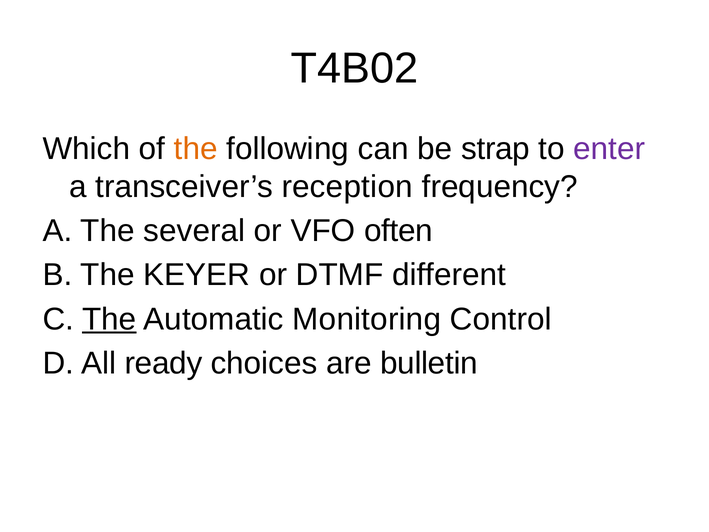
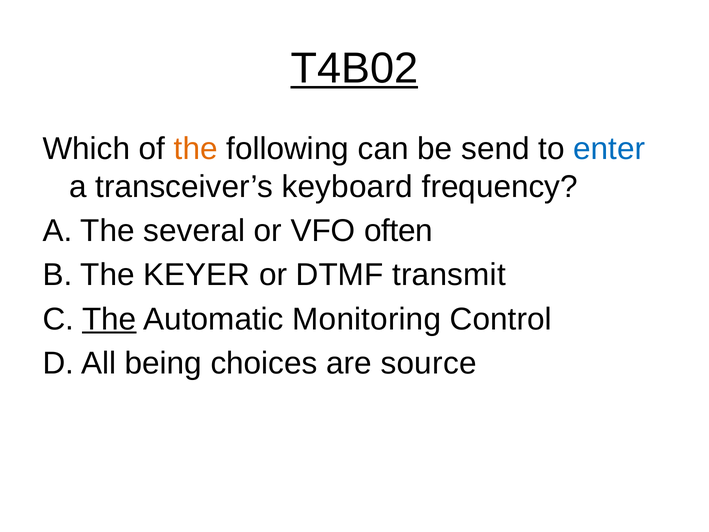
T4B02 underline: none -> present (354, 69)
strap: strap -> send (495, 149)
enter colour: purple -> blue (609, 149)
reception: reception -> keyboard (347, 187)
different: different -> transmit (449, 275)
ready: ready -> being (163, 363)
bulletin: bulletin -> source (429, 363)
